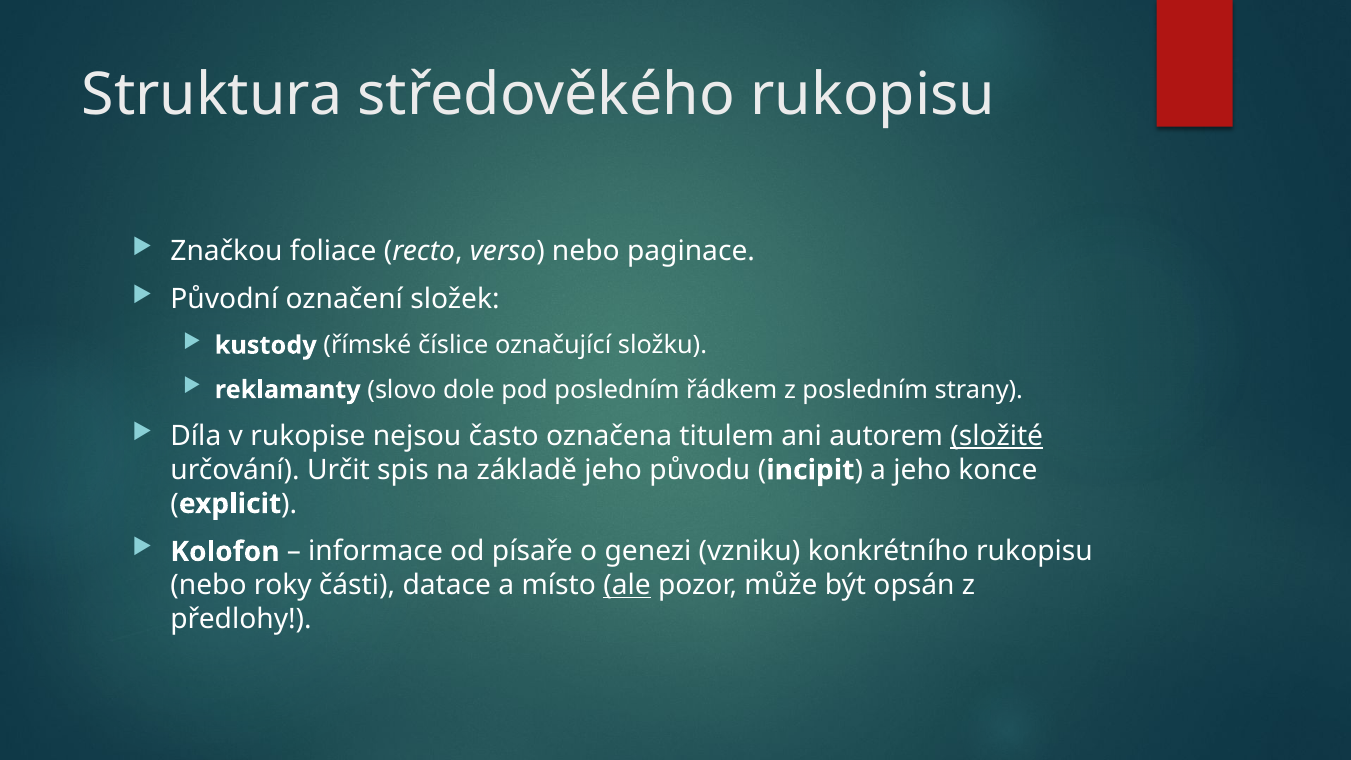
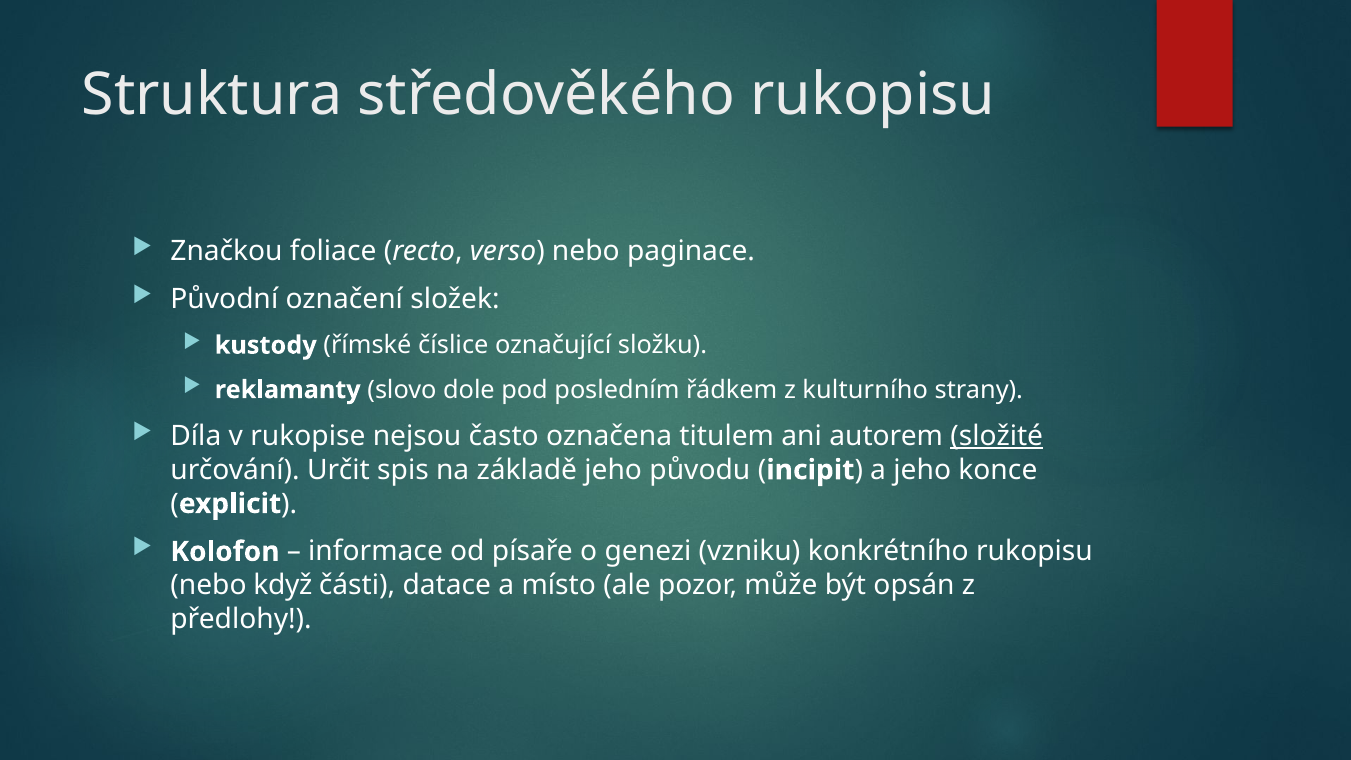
z posledním: posledním -> kulturního (865, 390)
roky: roky -> když (283, 585)
ale underline: present -> none (627, 585)
